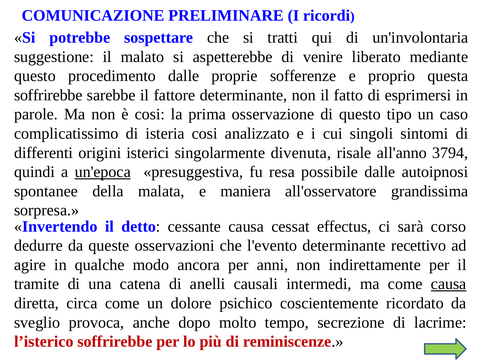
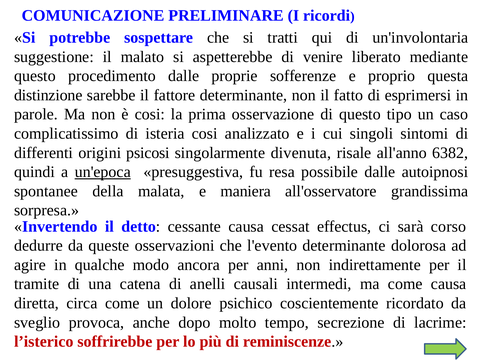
soffrirebbe: soffrirebbe -> distinzione (48, 95)
isterici: isterici -> psicosi (148, 152)
3794: 3794 -> 6382 (450, 152)
recettivo: recettivo -> dolorosa (419, 245)
causa underline: present -> none (449, 283)
